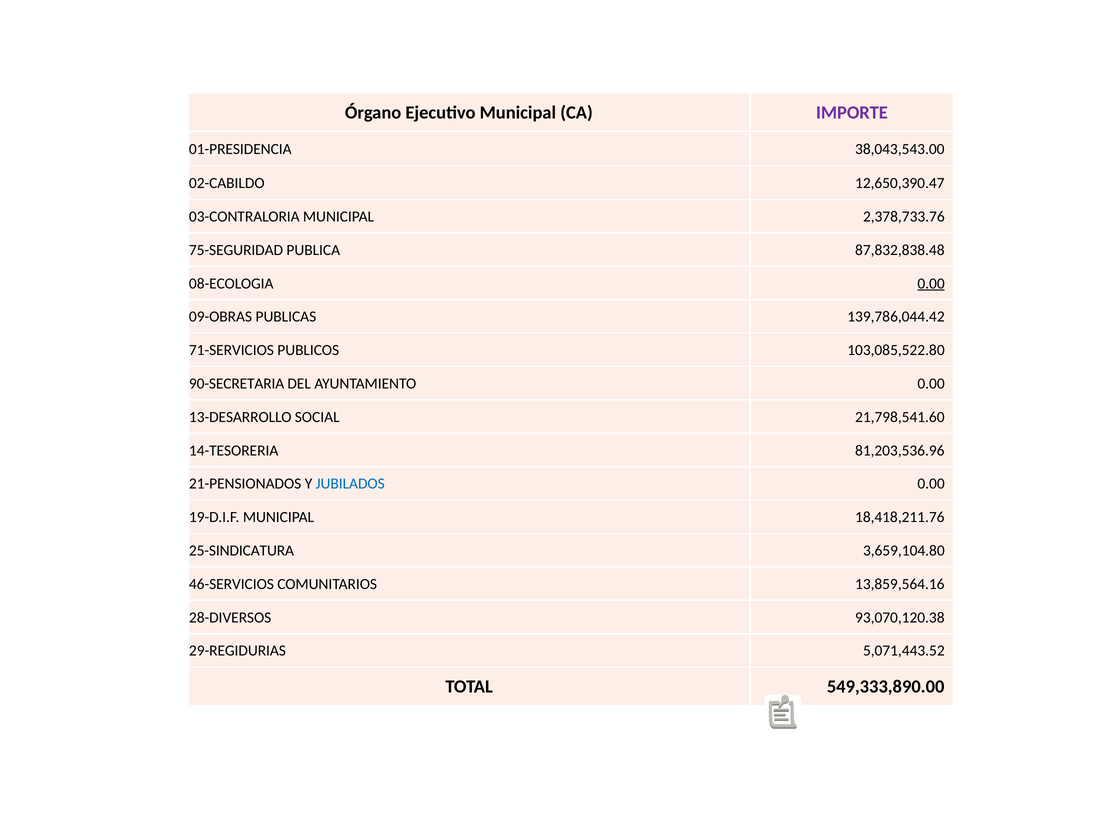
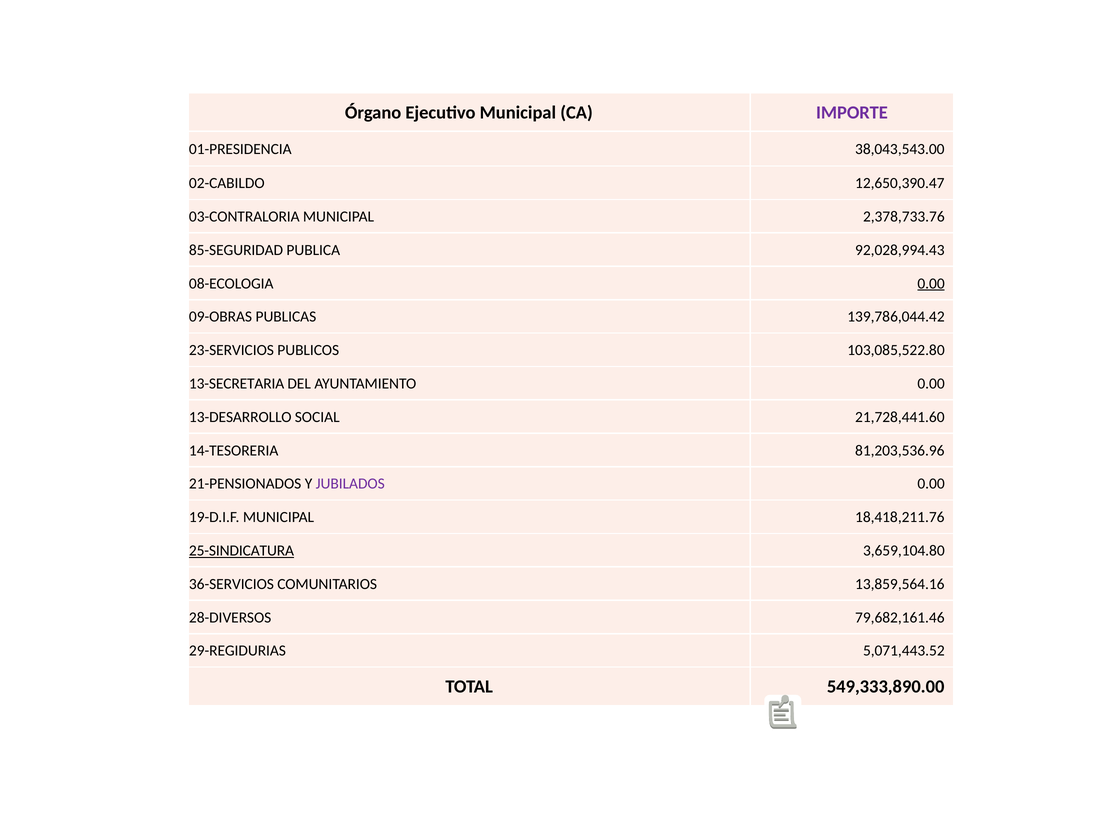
75-SEGURIDAD: 75-SEGURIDAD -> 85-SEGURIDAD (236, 250)
87,832,838.48: 87,832,838.48 -> 92,028,994.43 (900, 250)
71-SERVICIOS: 71-SERVICIOS -> 23-SERVICIOS (231, 350)
90-SECRETARIA: 90-SECRETARIA -> 13-SECRETARIA (237, 384)
21,798,541.60: 21,798,541.60 -> 21,728,441.60 (900, 417)
JUBILADOS colour: blue -> purple (350, 484)
25-SINDICATURA underline: none -> present (241, 551)
46-SERVICIOS: 46-SERVICIOS -> 36-SERVICIOS (231, 584)
93,070,120.38: 93,070,120.38 -> 79,682,161.46 (900, 617)
